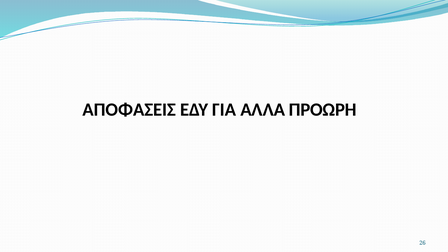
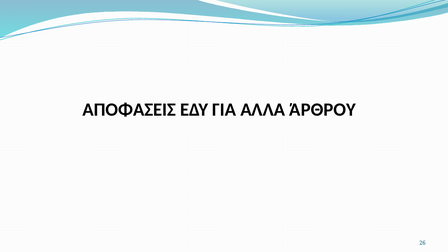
ΠΡΟΩΡΗ: ΠΡΟΩΡΗ -> ΆΡΘΡΟΥ (323, 110)
